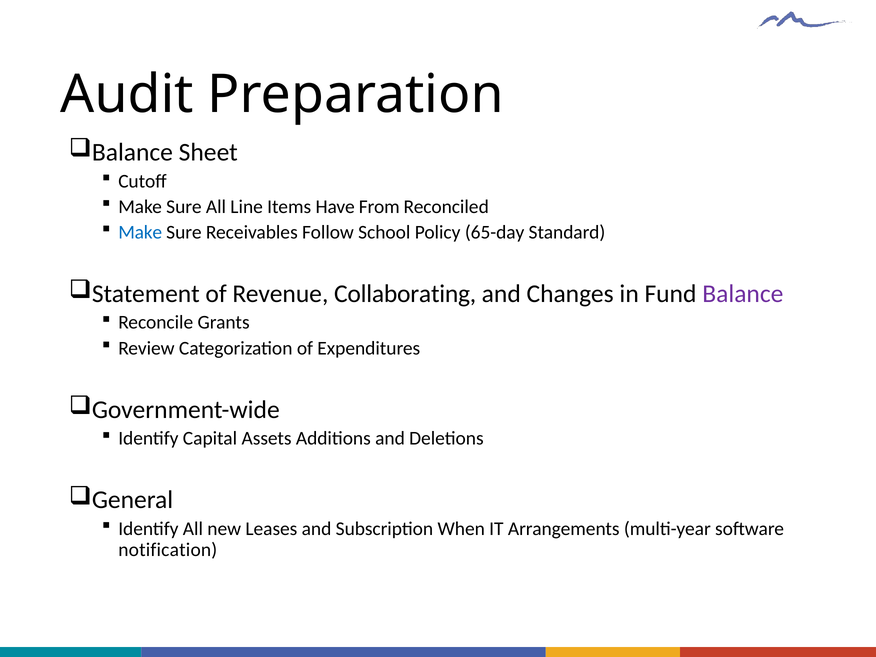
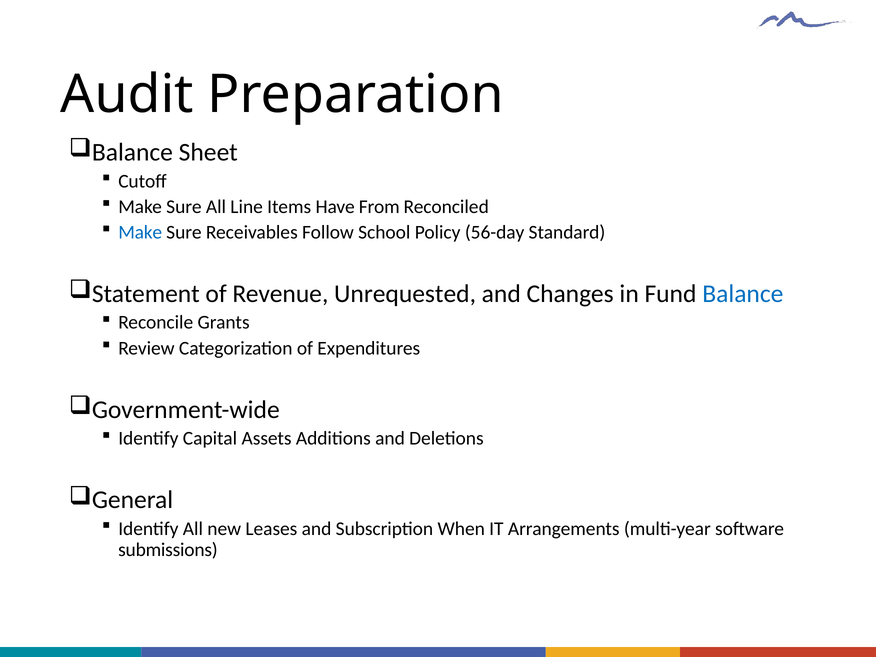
65-day: 65-day -> 56-day (495, 232)
Collaborating: Collaborating -> Unrequested (405, 294)
Balance colour: purple -> blue (743, 294)
notification: notification -> submissions (168, 550)
